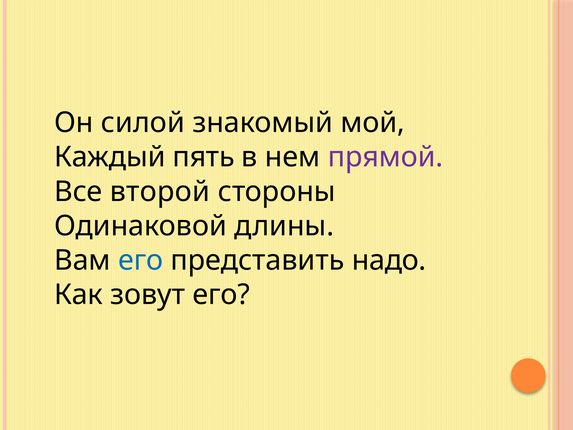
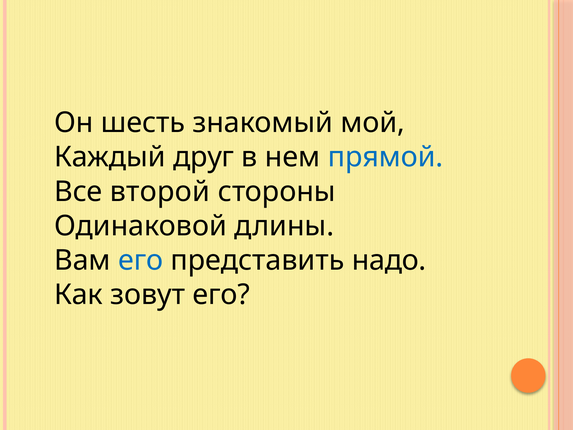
силой: силой -> шесть (143, 123)
пять: пять -> друг (204, 157)
прямой colour: purple -> blue (385, 157)
